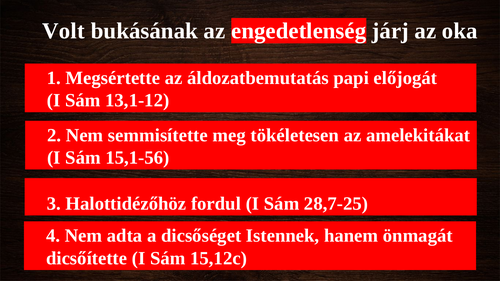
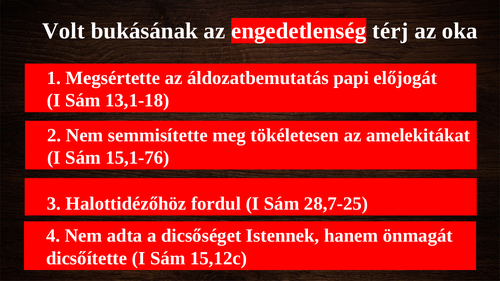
járj: járj -> térj (390, 31)
13,1-12: 13,1-12 -> 13,1-18 (137, 101)
15,1-56: 15,1-56 -> 15,1-76 (137, 158)
